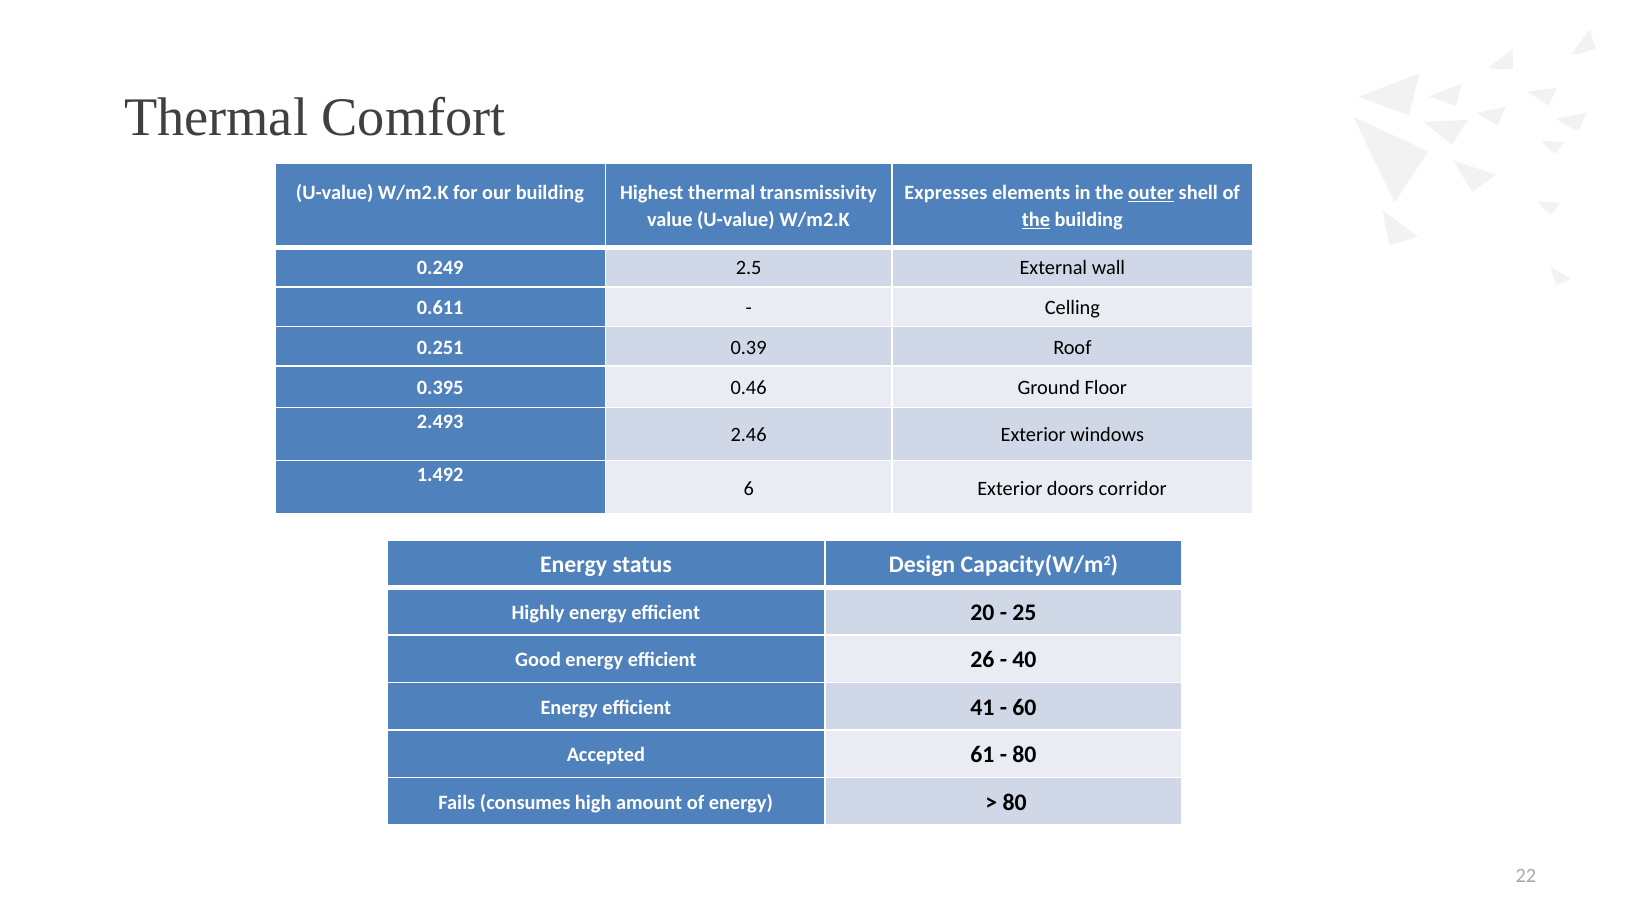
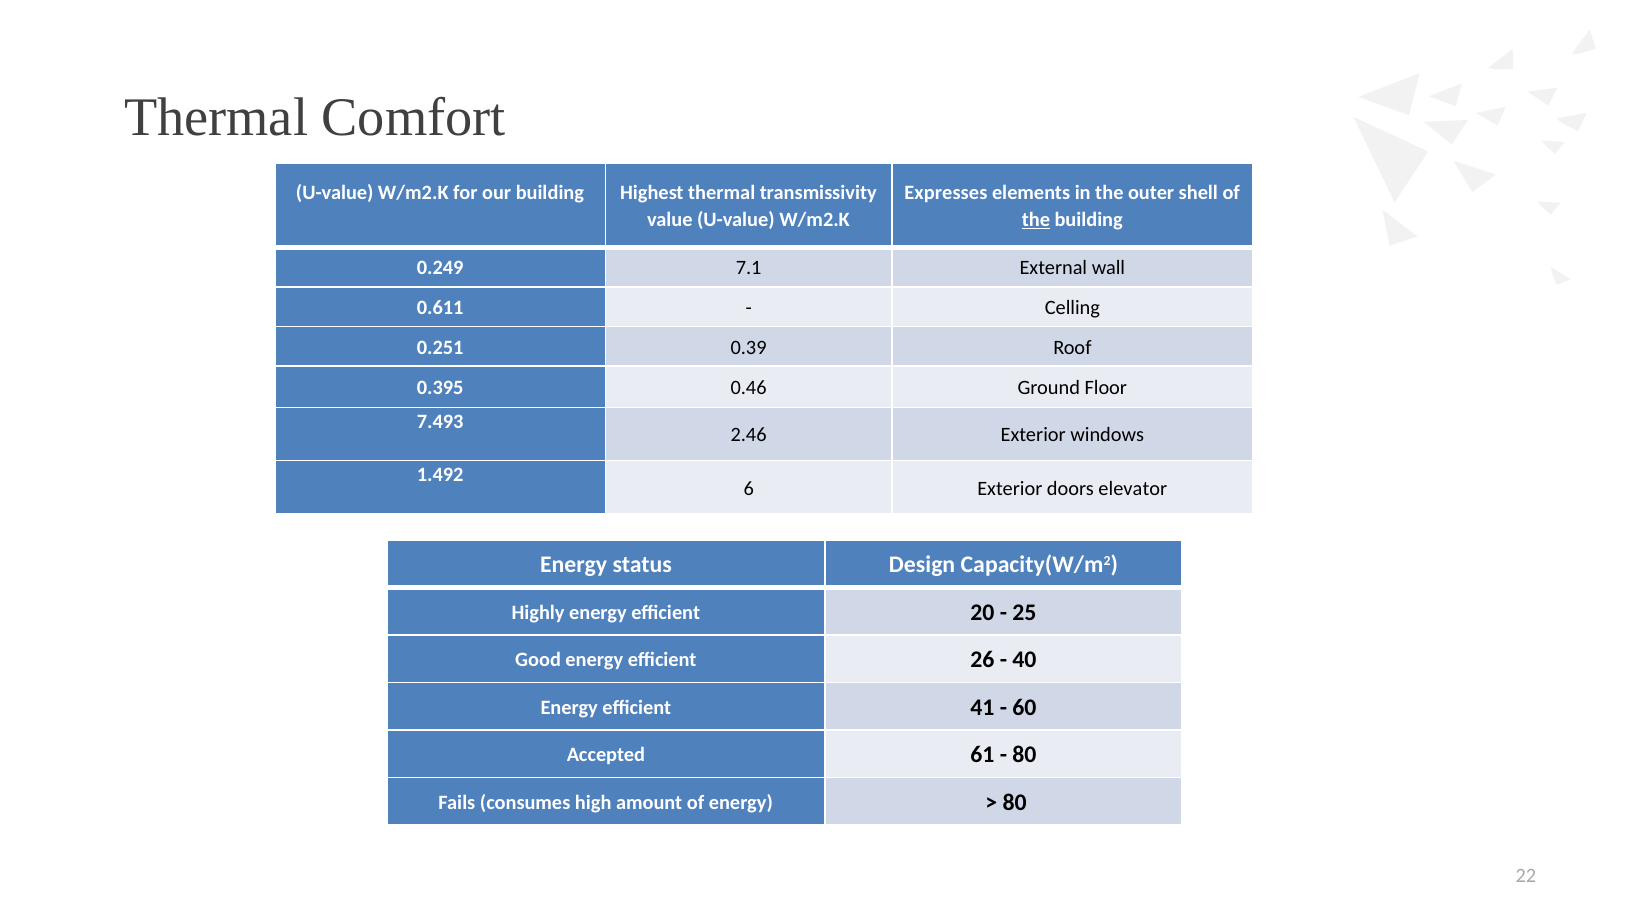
outer underline: present -> none (1151, 193)
2.5: 2.5 -> 7.1 (749, 268)
2.493: 2.493 -> 7.493 (440, 422)
corridor: corridor -> elevator (1133, 488)
